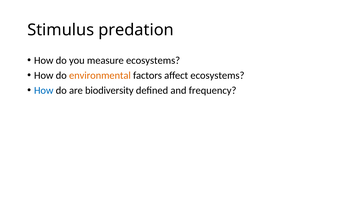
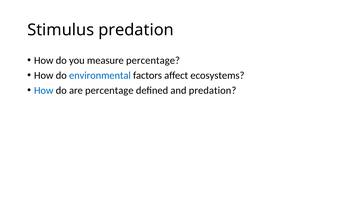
measure ecosystems: ecosystems -> percentage (153, 61)
environmental colour: orange -> blue (100, 75)
are biodiversity: biodiversity -> percentage (109, 90)
and frequency: frequency -> predation (213, 90)
